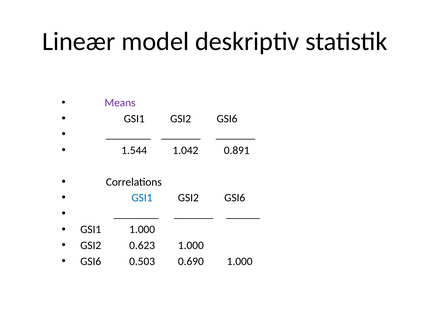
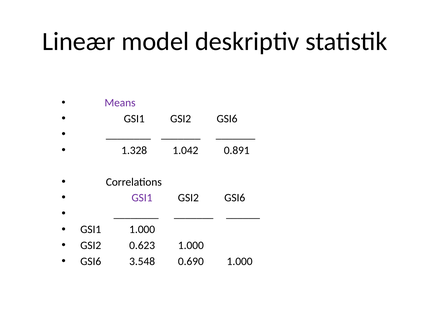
1.544: 1.544 -> 1.328 (134, 151)
GSI1 colour: blue -> purple (142, 198)
0.503: 0.503 -> 3.548 (142, 262)
